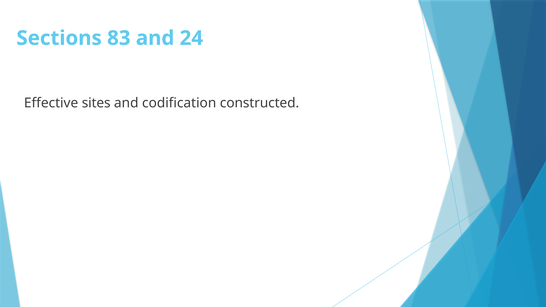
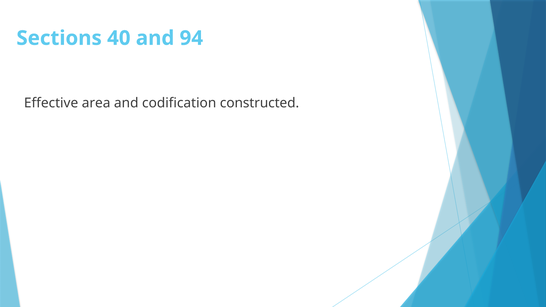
83: 83 -> 40 (119, 38)
24: 24 -> 94 (191, 38)
sites: sites -> area (96, 103)
